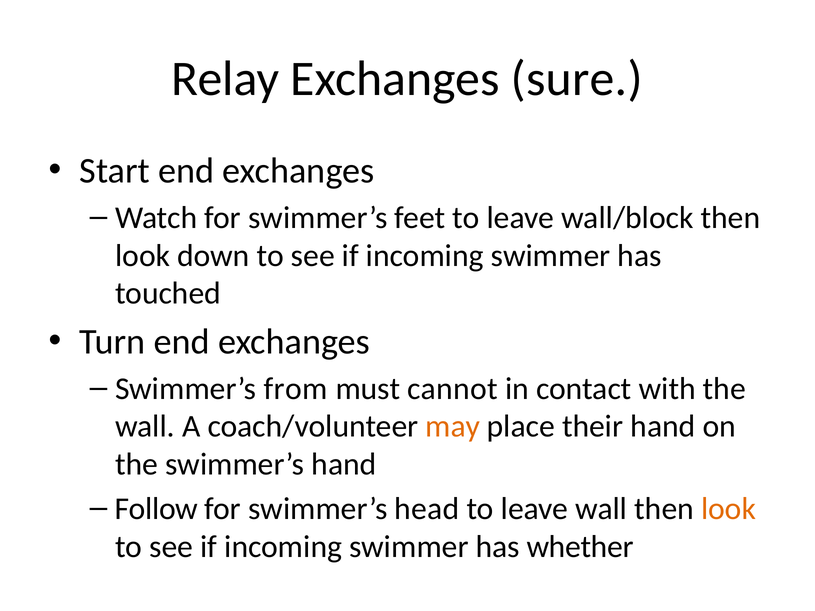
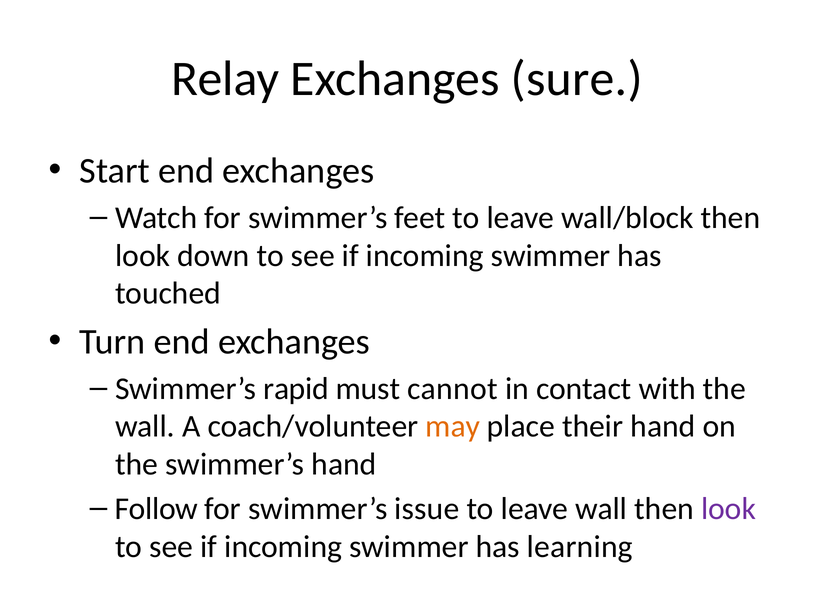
from: from -> rapid (296, 389)
head: head -> issue (427, 509)
look colour: orange -> purple (729, 509)
whether: whether -> learning (580, 547)
